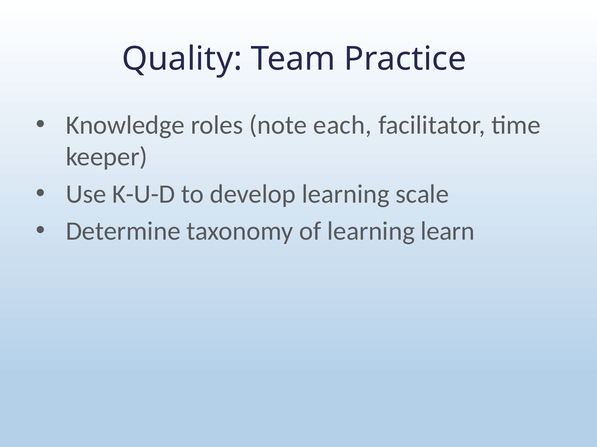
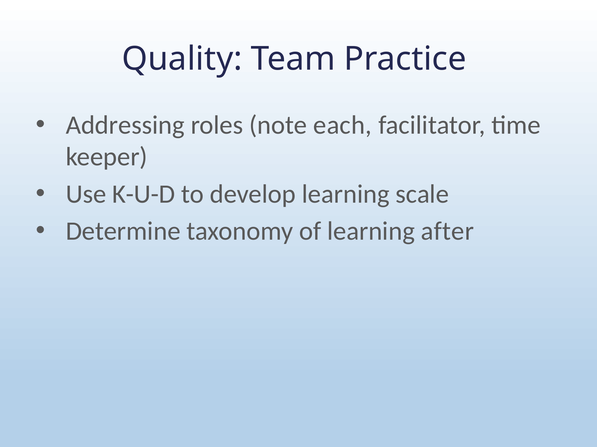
Knowledge: Knowledge -> Addressing (125, 125)
learn: learn -> after (447, 232)
